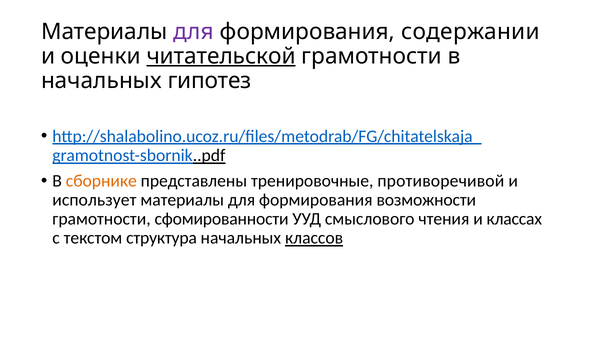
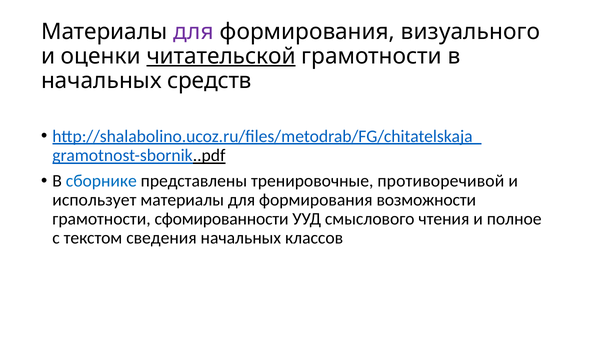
содержании: содержании -> визуального (471, 32)
гипотез: гипотез -> средств (210, 81)
сборнике colour: orange -> blue (101, 181)
классах: классах -> полное (514, 219)
структура: структура -> сведения (161, 238)
классов underline: present -> none (314, 238)
